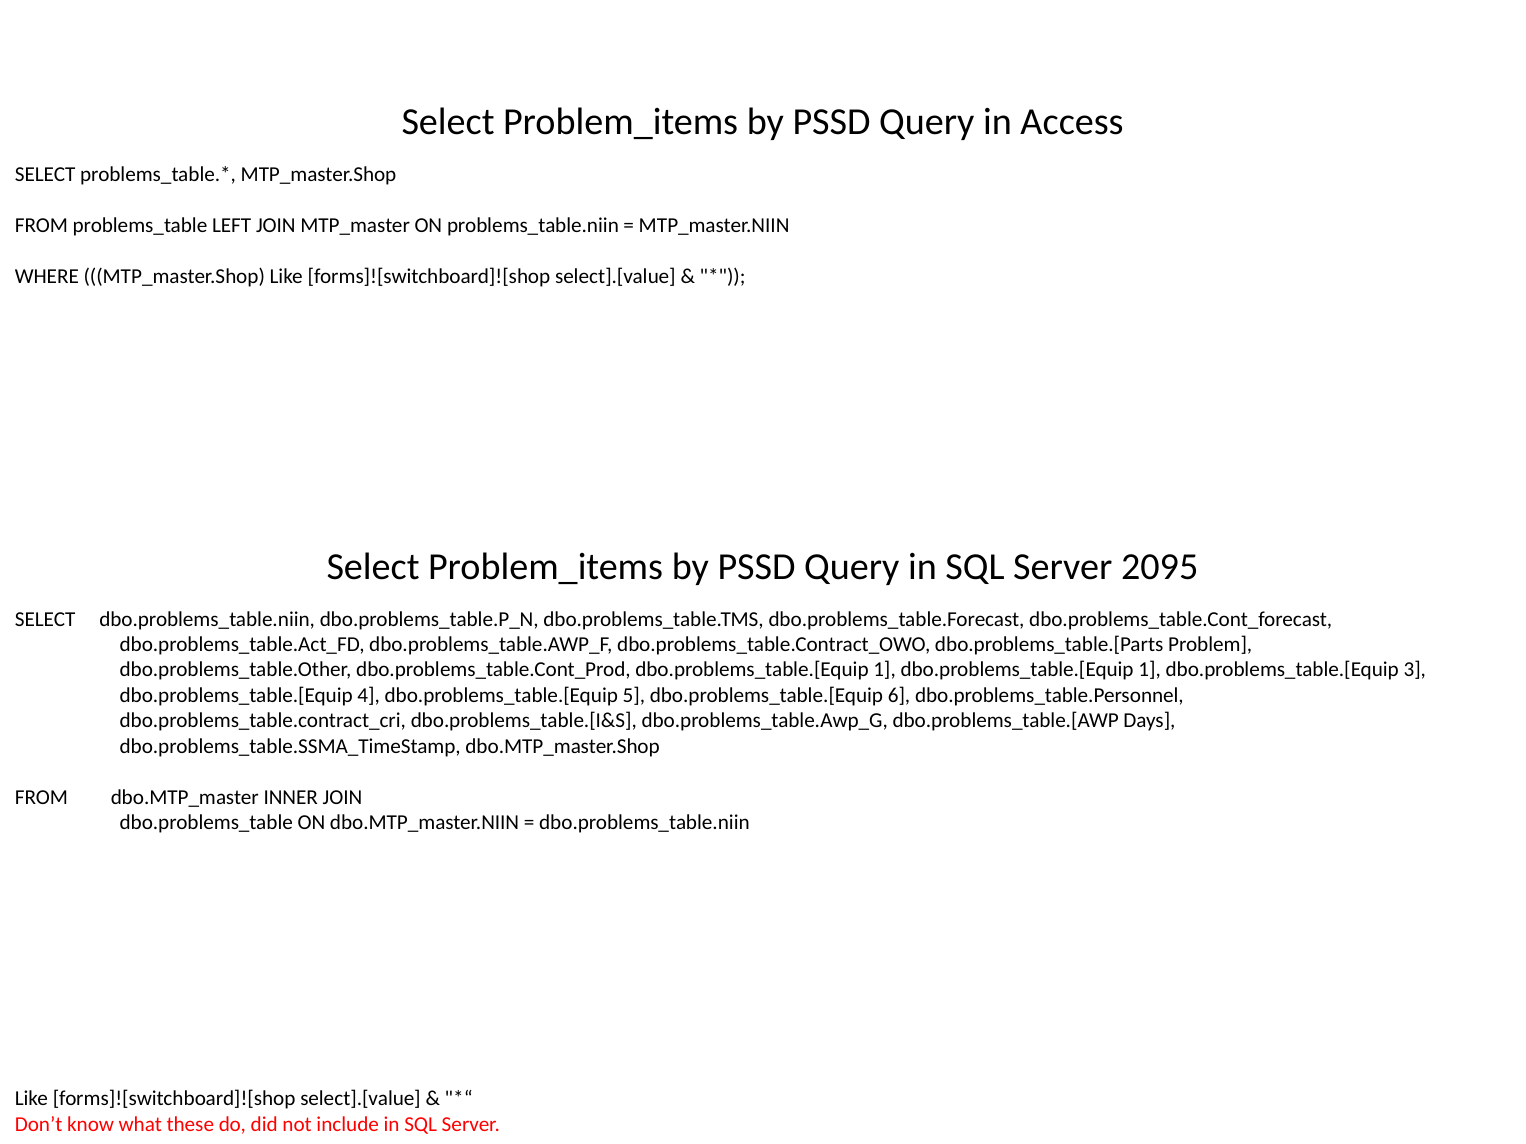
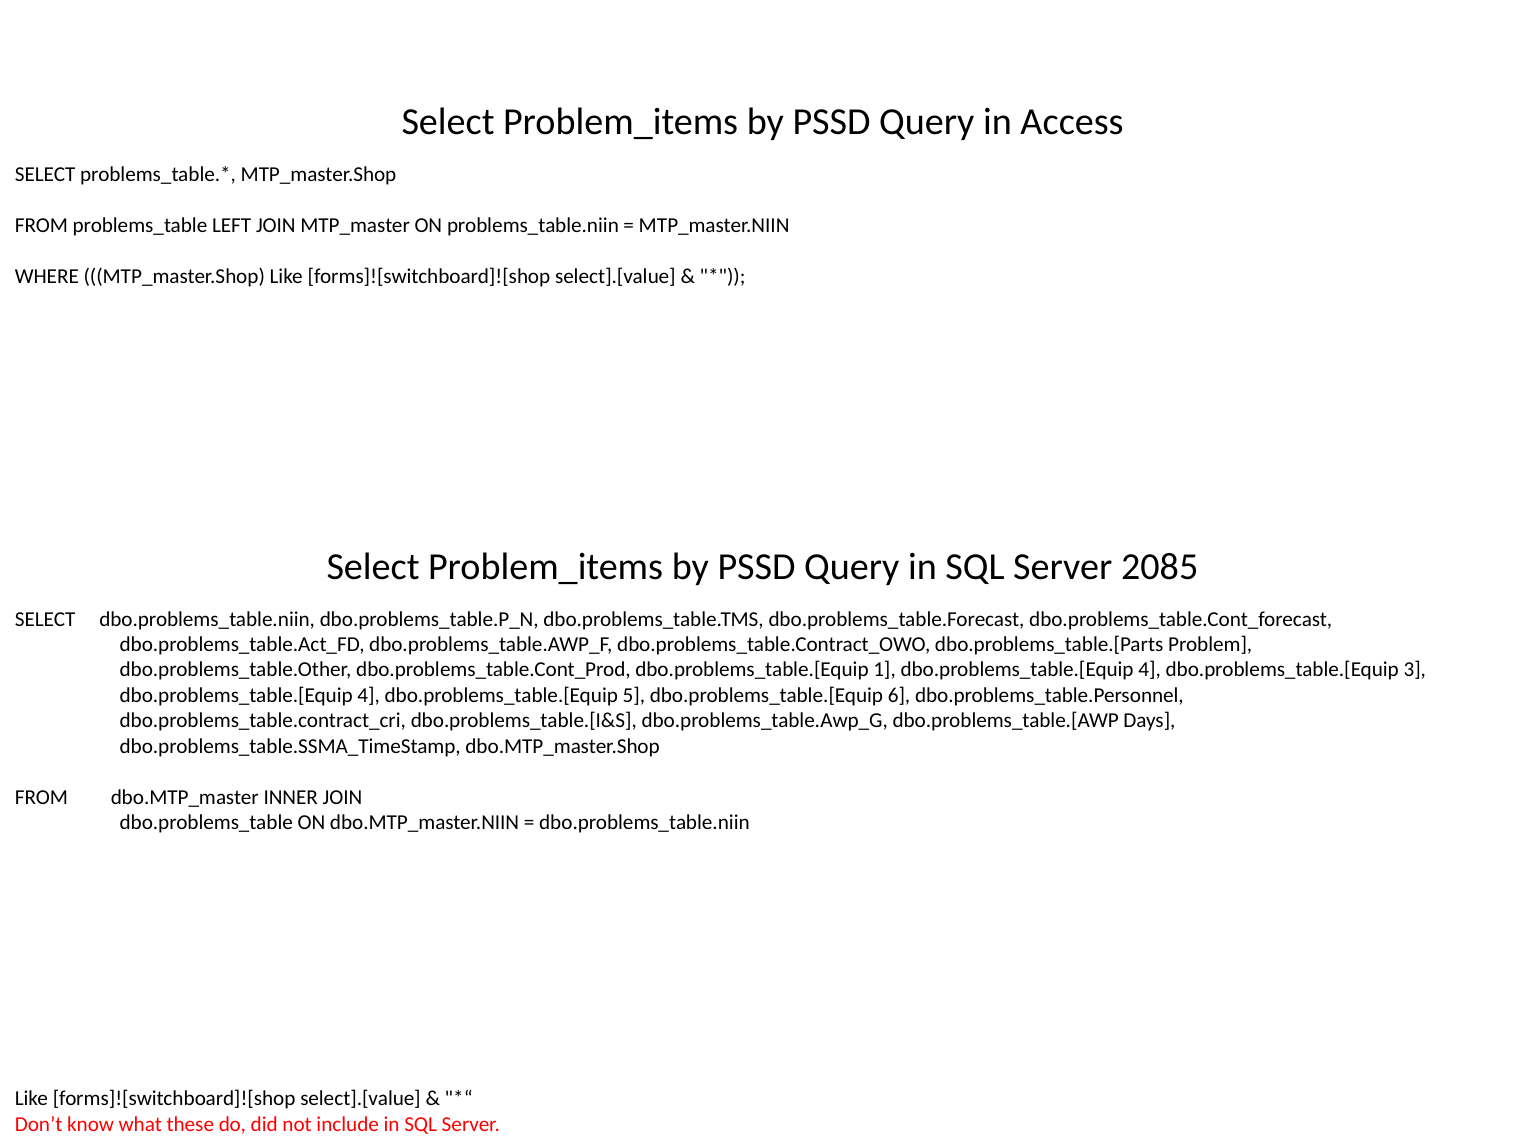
2095: 2095 -> 2085 (1160, 567)
1 dbo.problems_table.[Equip 1: 1 -> 4 (1150, 670)
